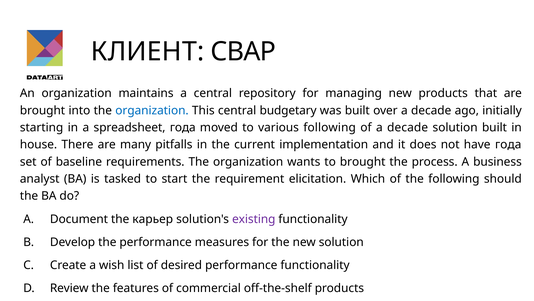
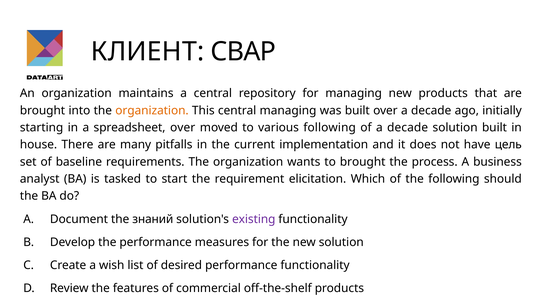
organization colour: blue -> orange (152, 110)
central budgetary: budgetary -> managing (288, 110)
spreadsheet года: года -> over (183, 127)
have года: года -> цель (508, 144)
карьер: карьер -> знаний (153, 219)
